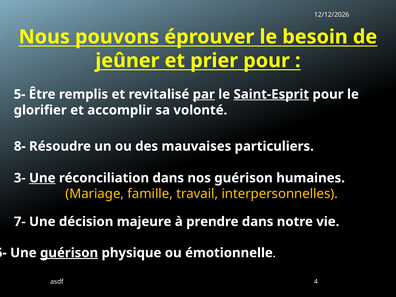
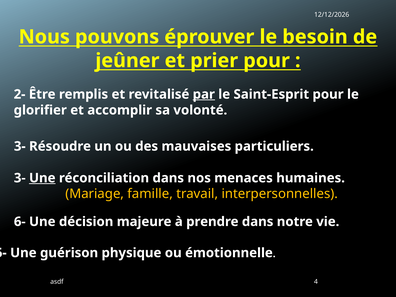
5-: 5- -> 2- (20, 94)
Saint-Esprit underline: present -> none (271, 94)
8-: 8- -> 3- (20, 146)
nos guérison: guérison -> menaces (244, 178)
7-: 7- -> 6- (20, 222)
guérison underline: present -> none (69, 253)
